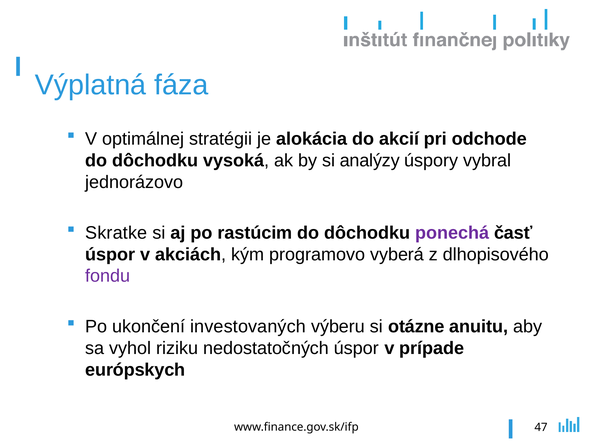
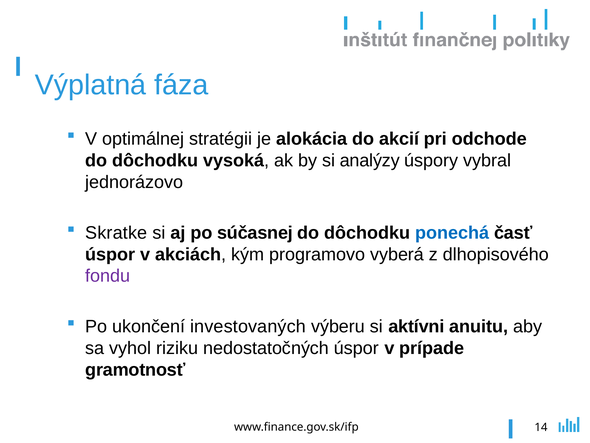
rastúcim: rastúcim -> súčasnej (255, 232)
ponechá colour: purple -> blue (452, 232)
otázne: otázne -> aktívni (416, 326)
európskych: európskych -> gramotnosť (135, 369)
47: 47 -> 14 (541, 427)
